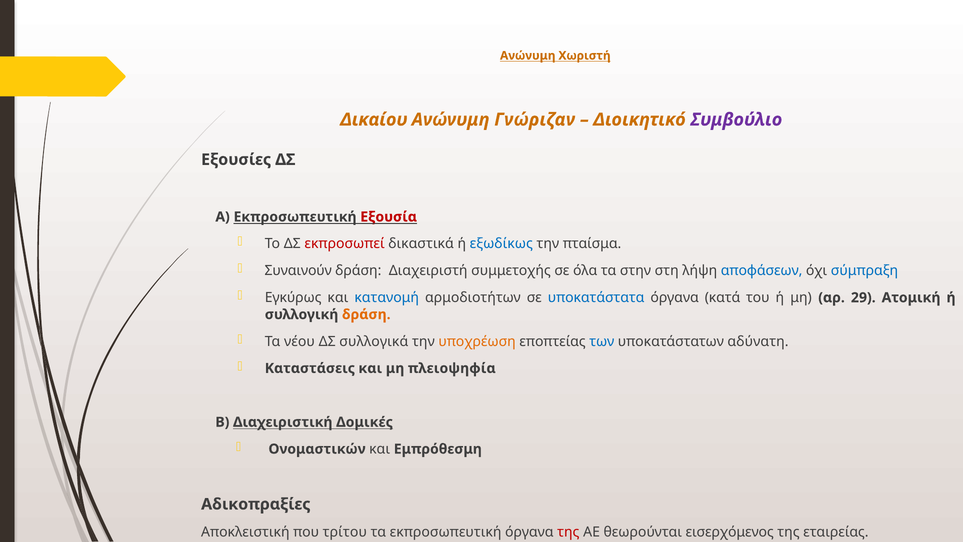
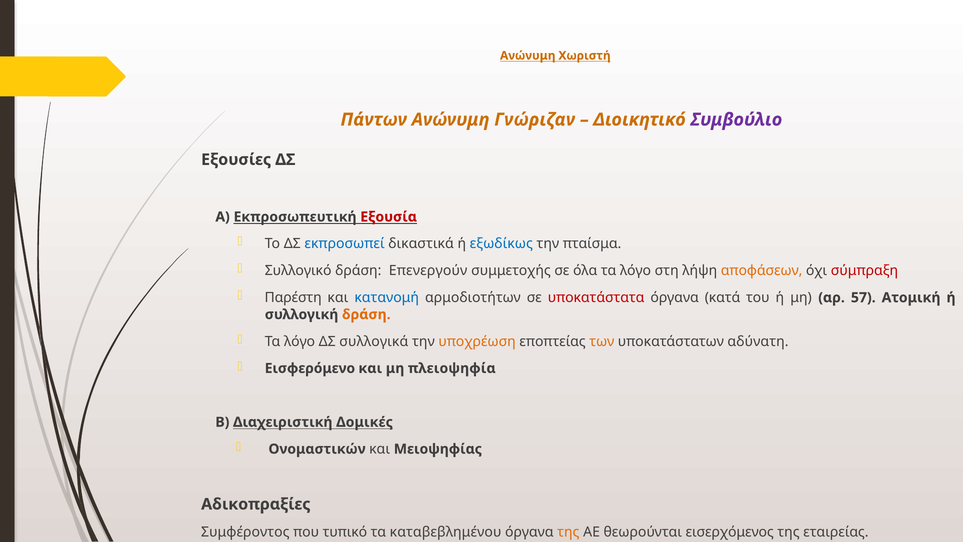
Δικαίου: Δικαίου -> Πάντων (374, 120)
εκπροσωπεί colour: red -> blue (345, 244)
Συναινούν: Συναινούν -> Συλλογικό (298, 271)
Διαχειριστή: Διαχειριστή -> Επενεργούν (428, 271)
όλα τα στην: στην -> λόγο (636, 271)
αποφάσεων colour: blue -> orange (762, 271)
σύμπραξη colour: blue -> red (865, 271)
Εγκύρως: Εγκύρως -> Παρέστη (293, 297)
υποκατάστατα colour: blue -> red (596, 297)
29: 29 -> 57 (863, 297)
νέου: νέου -> λόγο (300, 341)
των colour: blue -> orange (602, 341)
Καταστάσεις: Καταστάσεις -> Εισφερόμενο (310, 368)
Εμπρόθεσμη: Εμπρόθεσμη -> Μειοψηφίας (438, 449)
Αποκλειστική: Αποκλειστική -> Συμφέροντος (245, 532)
τρίτου: τρίτου -> τυπικό (345, 532)
τα εκπροσωπευτική: εκπροσωπευτική -> καταβεβλημένου (446, 532)
της colour: red -> orange (568, 532)
